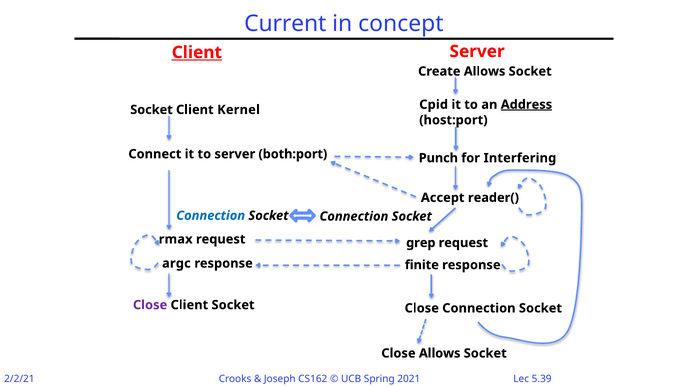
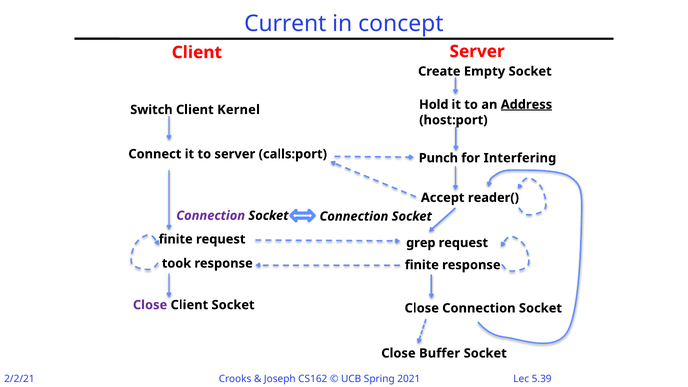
Client underline: present -> none (197, 52)
Allows: Allows -> Empty (484, 71)
Cpid: Cpid -> Hold (434, 105)
Socket: Socket -> Switch (151, 110)
both:port: both:port -> calls:port (293, 154)
Connection colour: blue -> purple (211, 216)
rmax: rmax -> finite (176, 239)
argc: argc -> took (177, 263)
Close Allows: Allows -> Buffer (440, 353)
